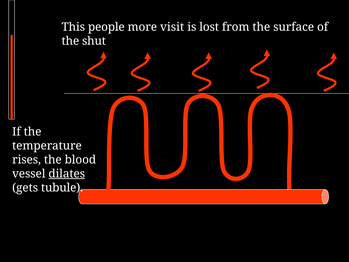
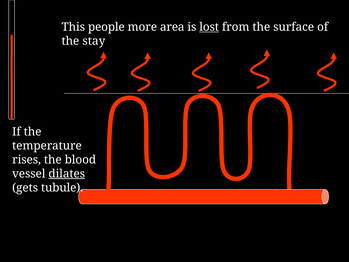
visit: visit -> area (172, 27)
lost underline: none -> present (209, 27)
shut: shut -> stay (94, 41)
